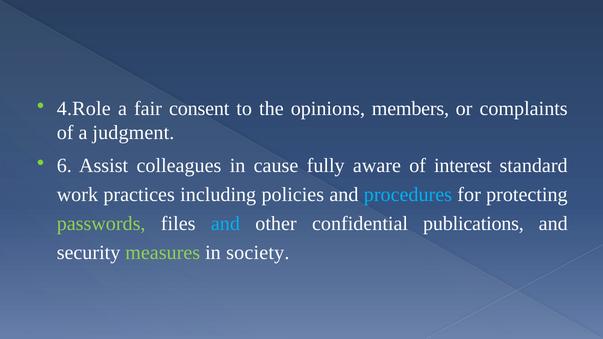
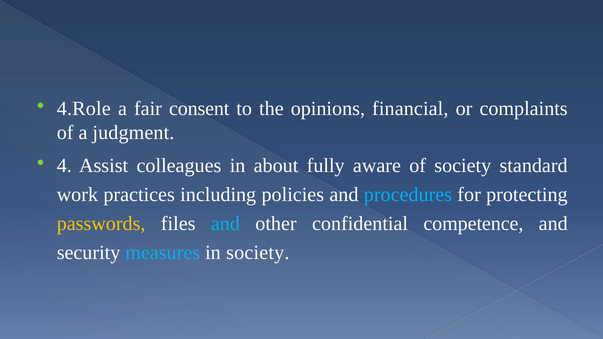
members: members -> financial (410, 109)
6: 6 -> 4 (64, 166)
cause: cause -> about (276, 166)
of interest: interest -> society (463, 166)
passwords colour: light green -> yellow (101, 224)
publications: publications -> competence (473, 224)
measures colour: light green -> light blue (163, 253)
